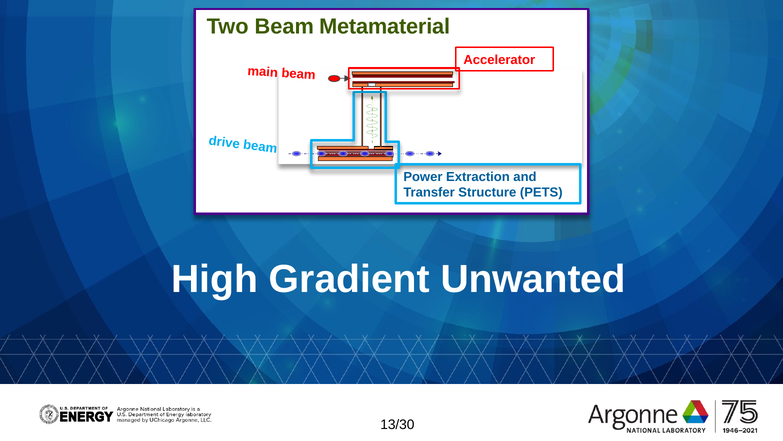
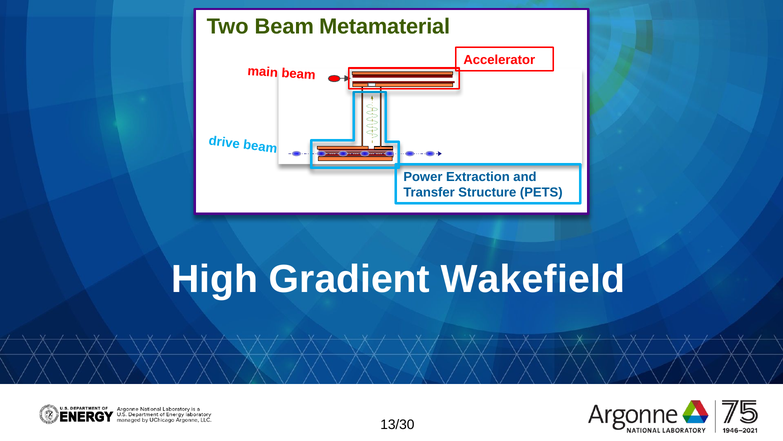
Unwanted: Unwanted -> Wakefield (533, 279)
